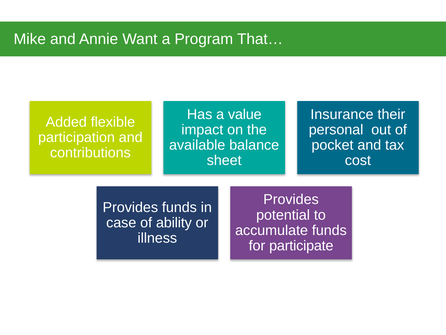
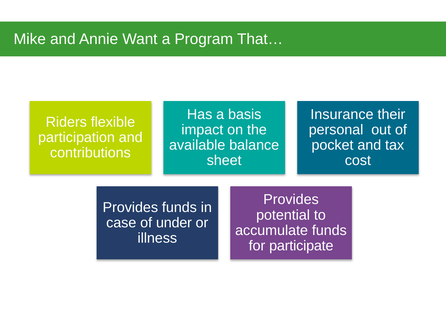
value: value -> basis (245, 114)
Added: Added -> Riders (66, 122)
ability: ability -> under (174, 222)
